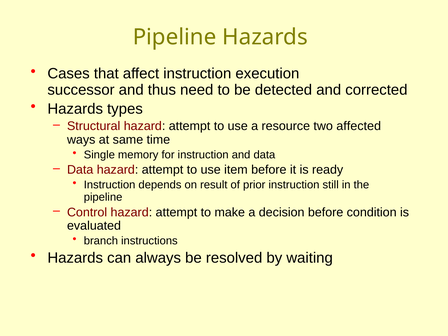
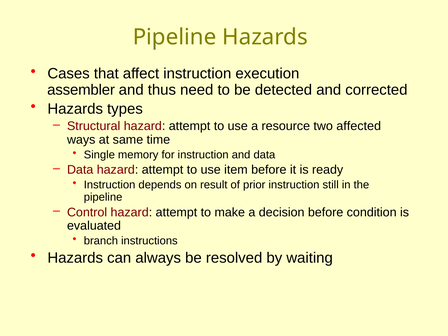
successor: successor -> assembler (81, 90)
